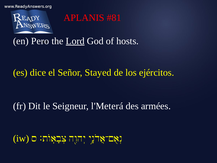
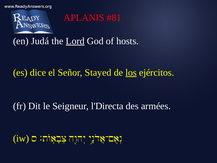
Pero: Pero -> Judá (40, 41)
los underline: none -> present (131, 72)
l'Meterá: l'Meterá -> l'Directa (107, 106)
